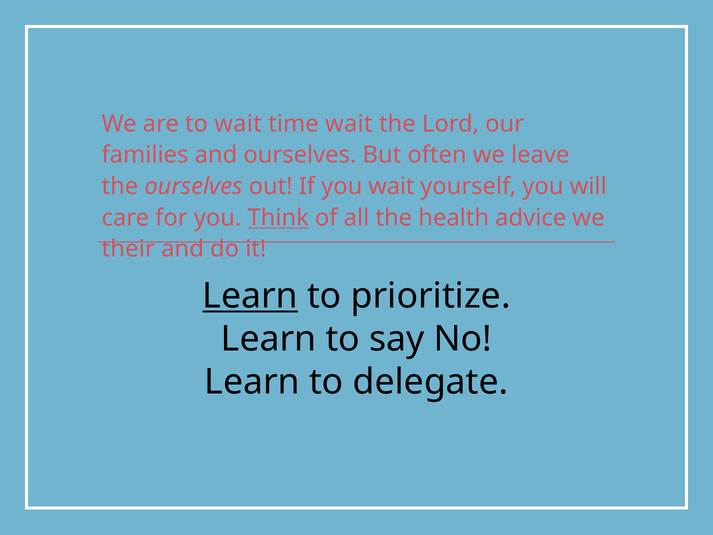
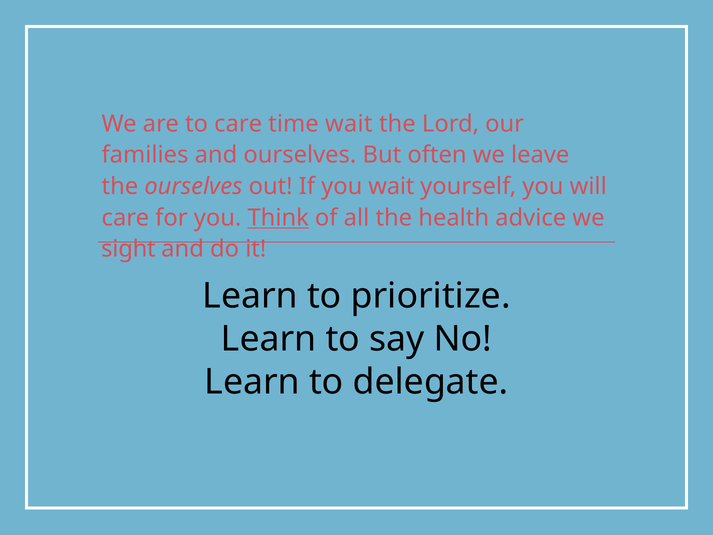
to wait: wait -> care (238, 124)
their: their -> sight (128, 249)
Learn underline: present -> none (250, 296)
